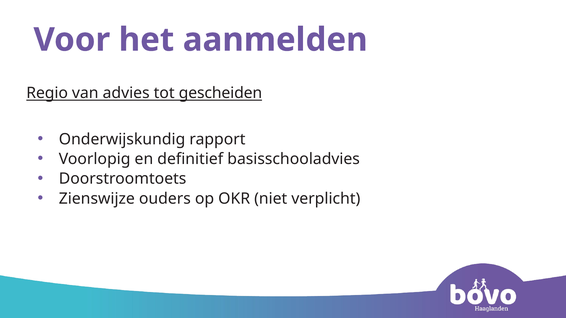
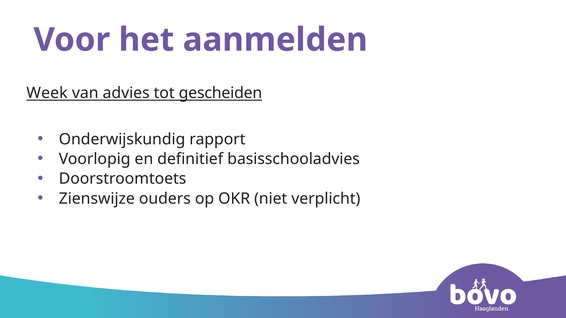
Regio: Regio -> Week (47, 93)
